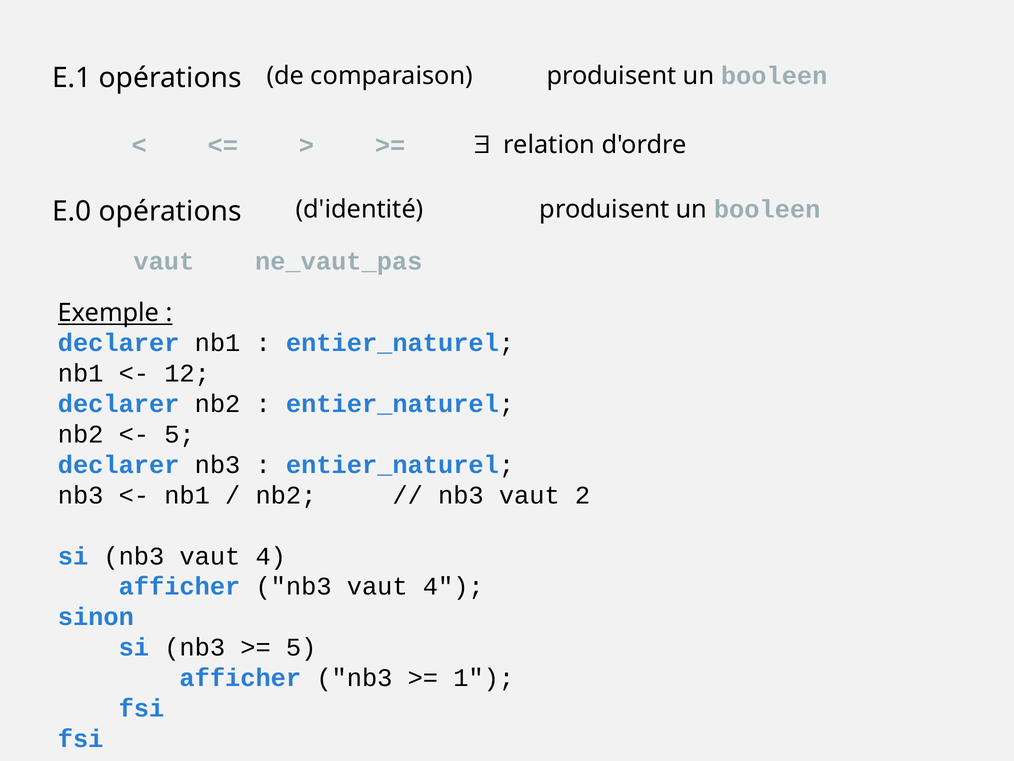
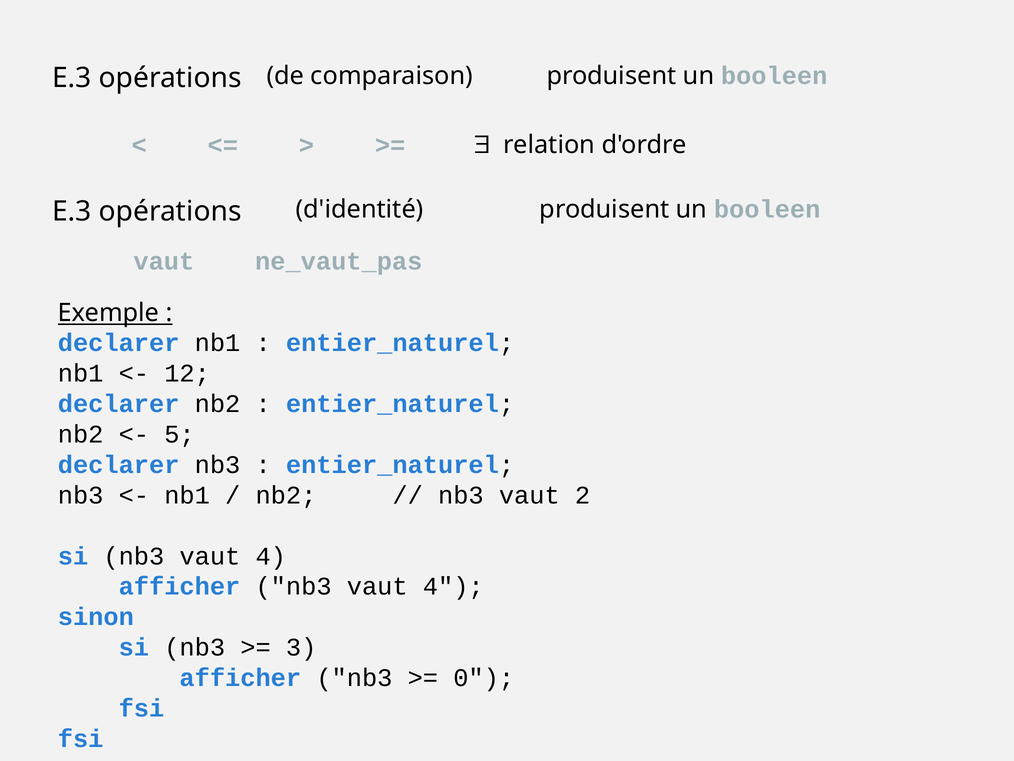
E.1: E.1 -> E.3 (72, 78)
E.0: E.0 -> E.3 (72, 211)
5: 5 -> 3 (301, 647)
1: 1 -> 0 (484, 677)
